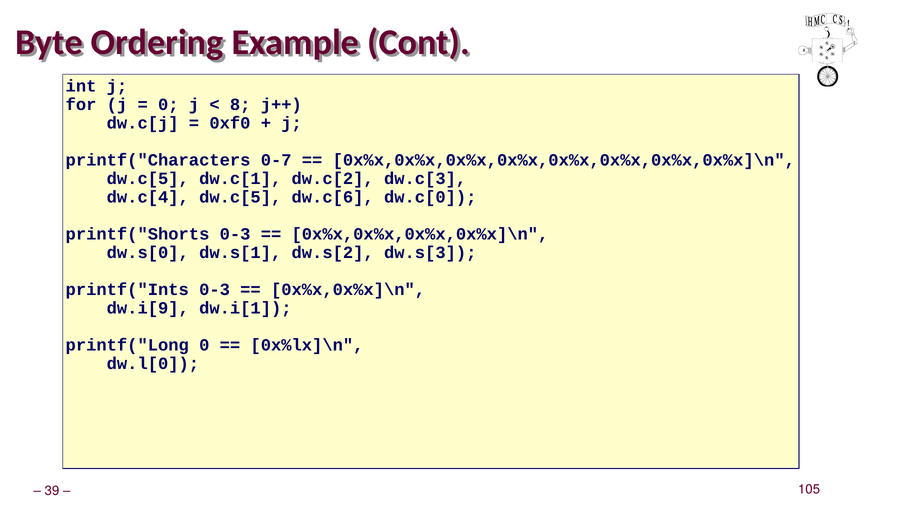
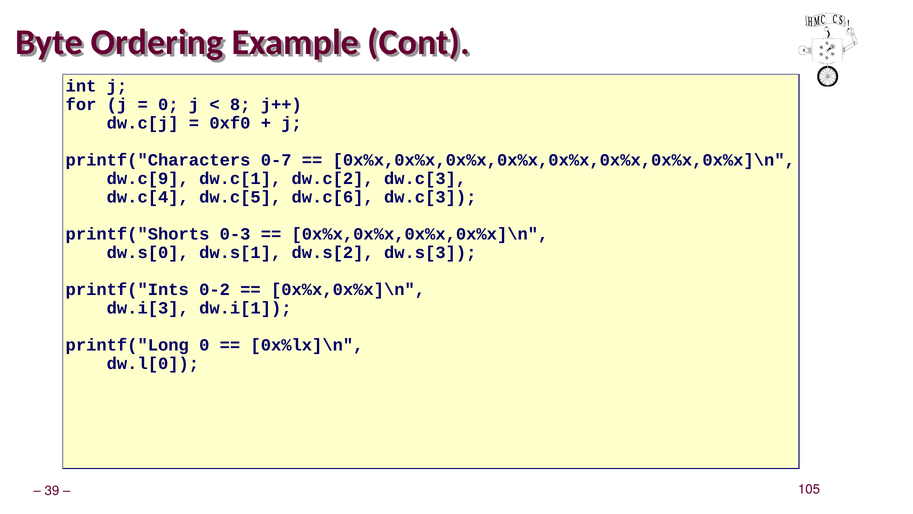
dw.c[5: dw.c[5 -> dw.c[9 (148, 179)
dw.c[6 dw.c[0: dw.c[0 -> dw.c[3 (430, 197)
printf("Ints 0-3: 0-3 -> 0-2 (215, 290)
dw.i[9: dw.i[9 -> dw.i[3 (148, 308)
